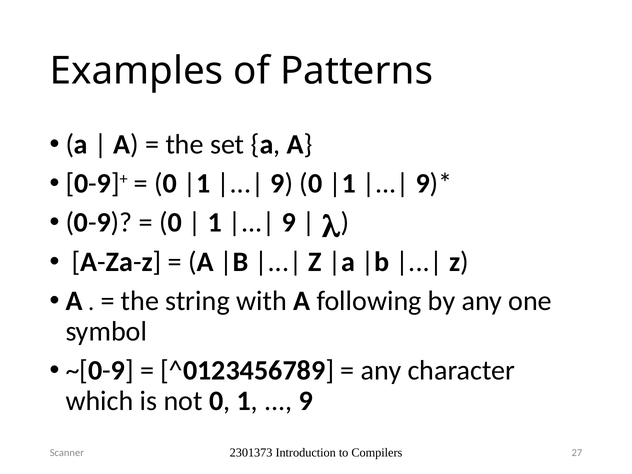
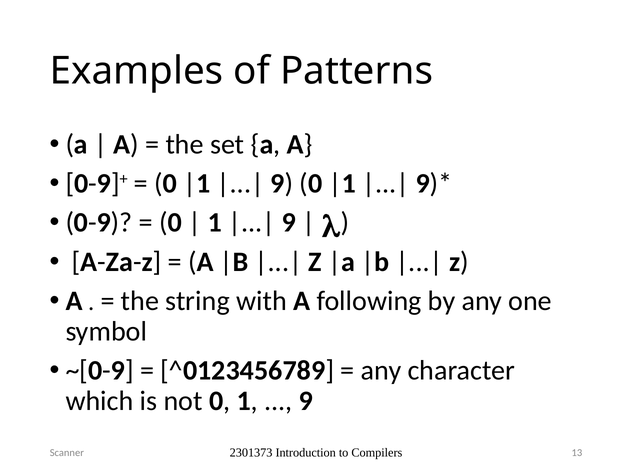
27: 27 -> 13 (577, 453)
